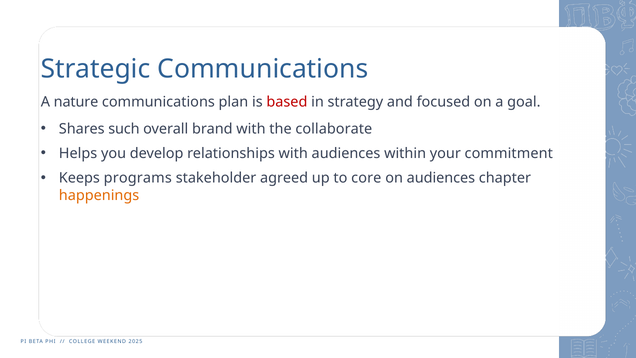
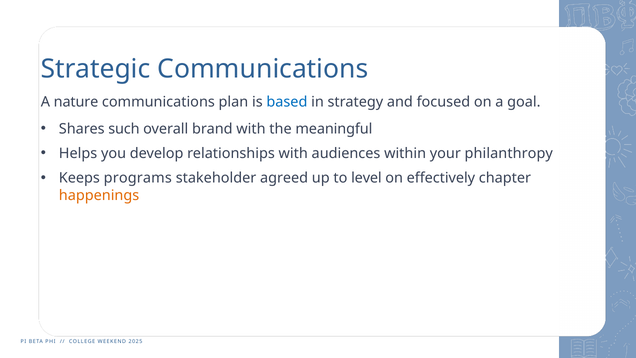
based colour: red -> blue (287, 102)
collaborate: collaborate -> meaningful (334, 129)
commitment: commitment -> philanthropy (509, 153)
core: core -> level (366, 178)
on audiences: audiences -> effectively (441, 178)
